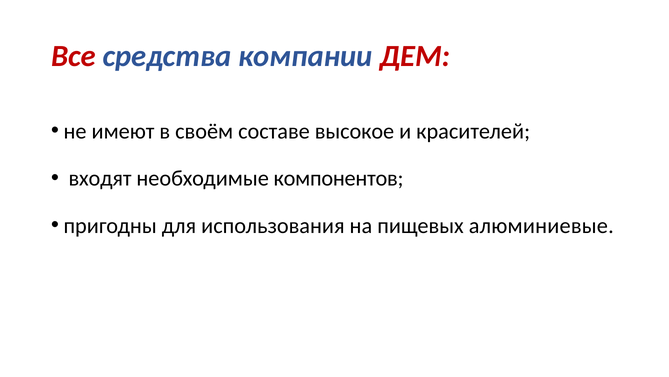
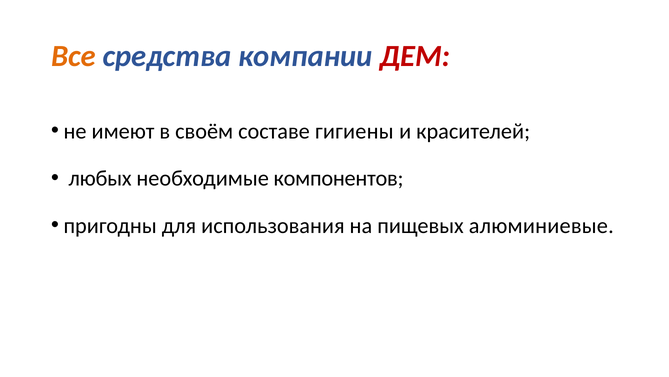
Все colour: red -> orange (73, 56)
высокое: высокое -> гигиены (354, 131)
входят: входят -> любых (100, 178)
